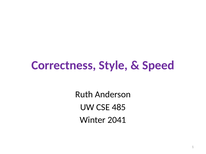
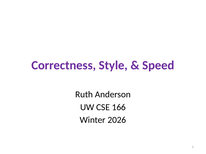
485: 485 -> 166 (119, 108)
2041: 2041 -> 2026 (117, 120)
